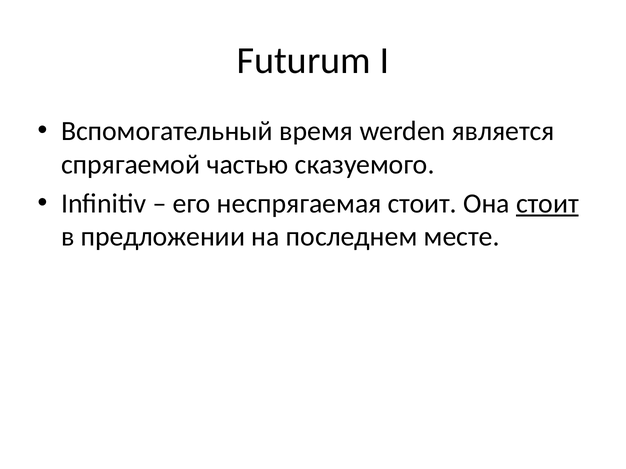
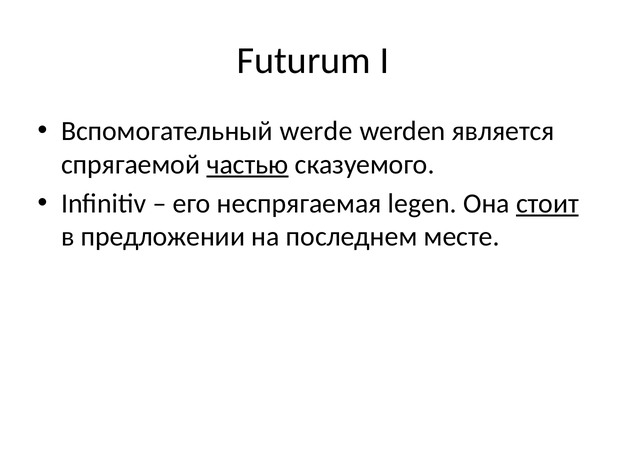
время: время -> werde (316, 131)
частью underline: none -> present (248, 165)
неспрягаемая стоит: стоит -> legen (422, 204)
